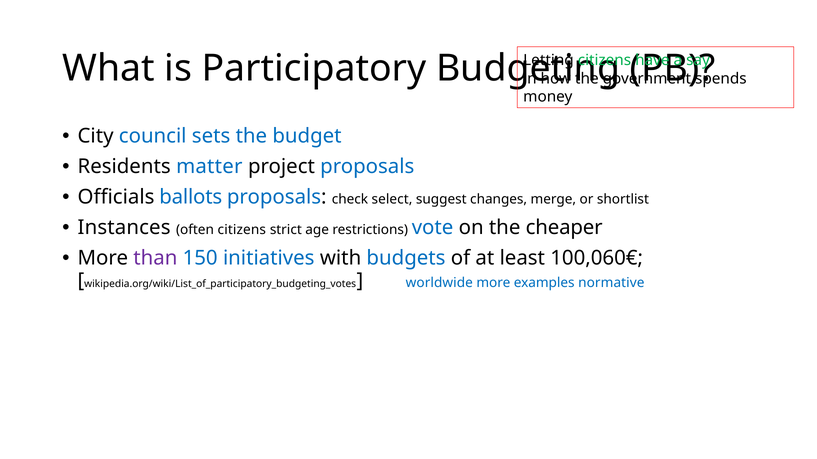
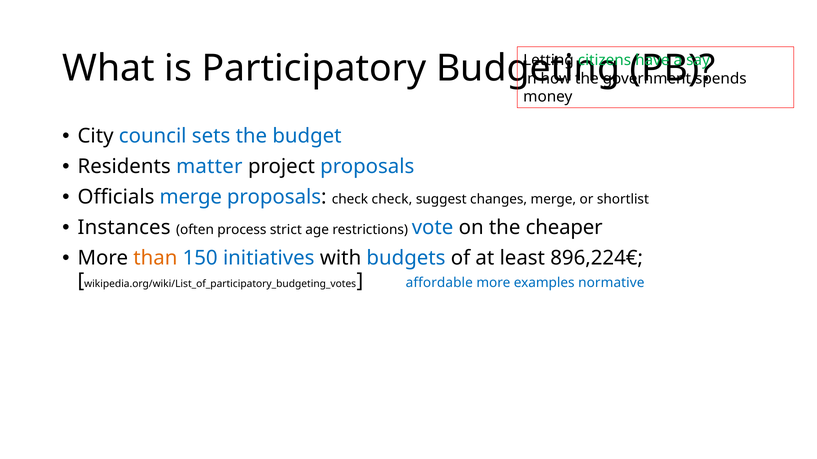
Officials ballots: ballots -> merge (191, 197)
check select: select -> check (392, 200)
often citizens: citizens -> process (242, 230)
than colour: purple -> orange (155, 259)
100,060€: 100,060€ -> 896,224€ (597, 259)
worldwide: worldwide -> affordable (439, 283)
